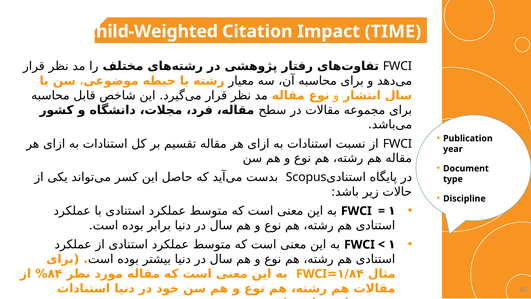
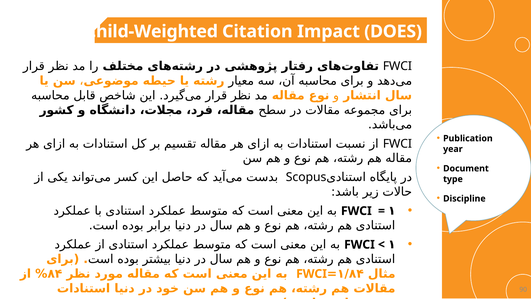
TIME: TIME -> DOES (393, 31)
